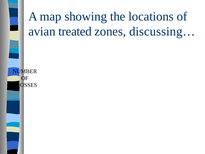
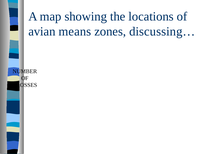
treated: treated -> means (75, 31)
